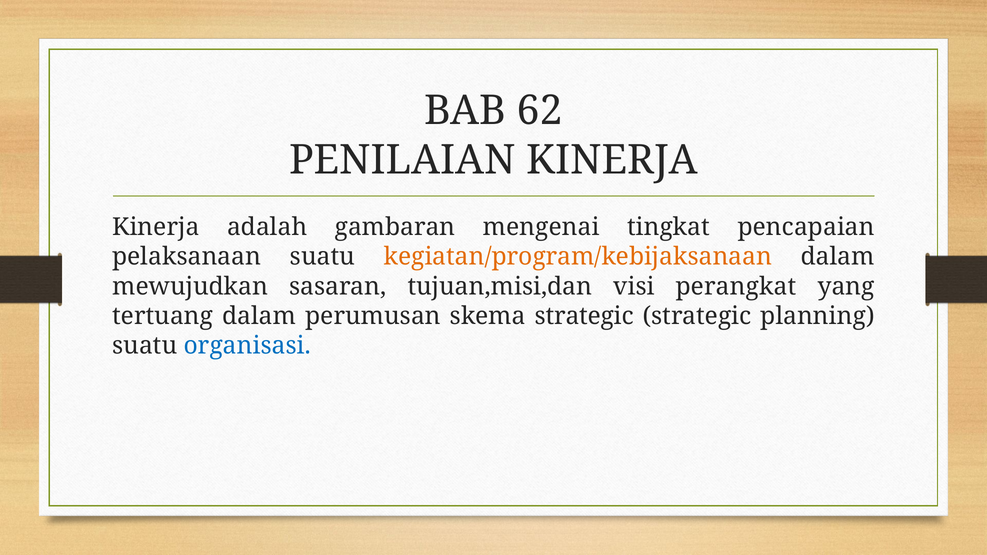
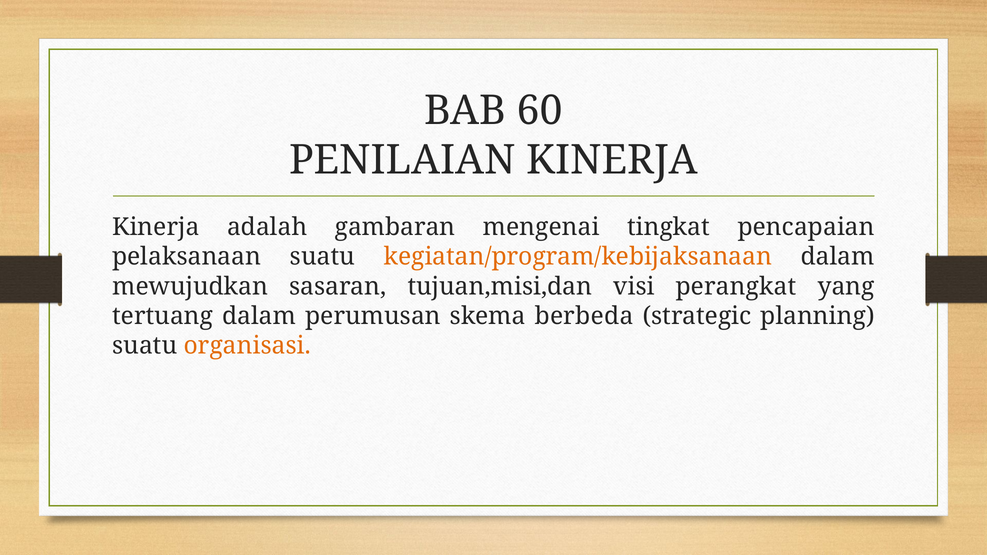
62: 62 -> 60 (540, 111)
skema strategic: strategic -> berbeda (584, 316)
organisasi colour: blue -> orange (247, 346)
